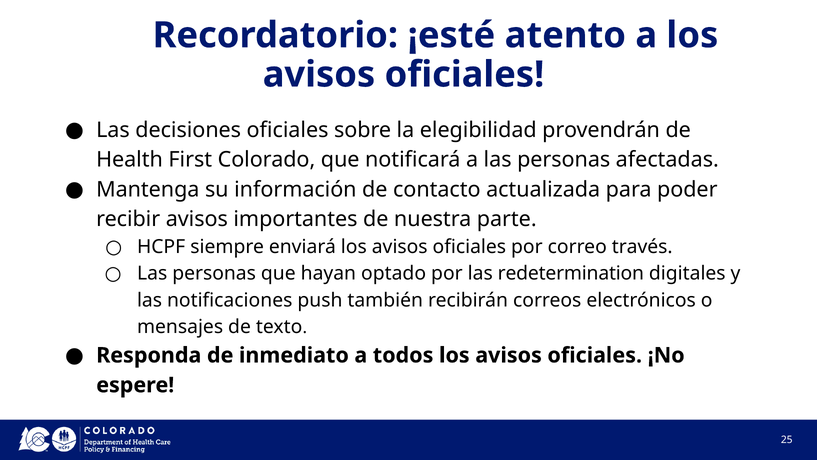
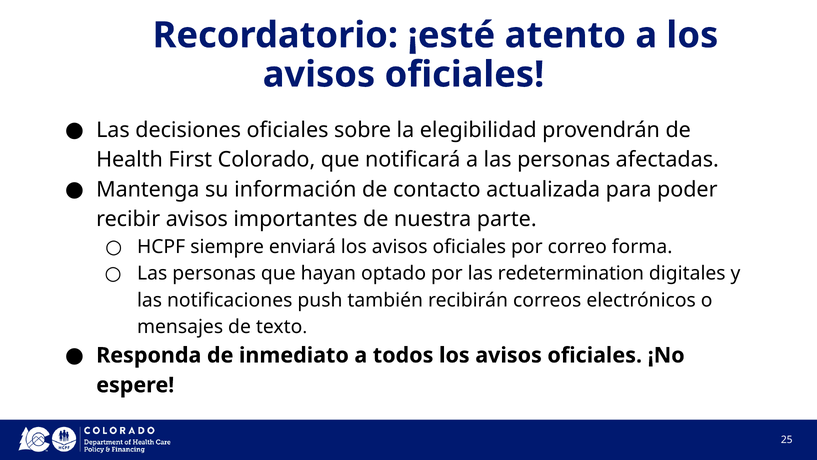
través: través -> forma (642, 247)
